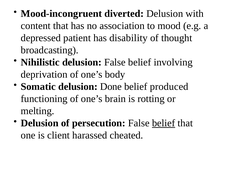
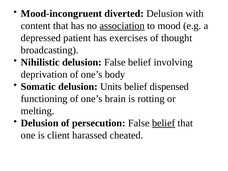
association underline: none -> present (122, 26)
disability: disability -> exercises (129, 38)
Done: Done -> Units (111, 87)
produced: produced -> dispensed (169, 87)
